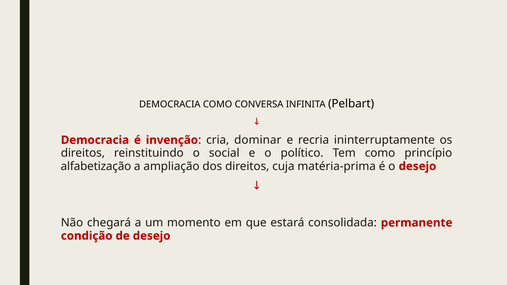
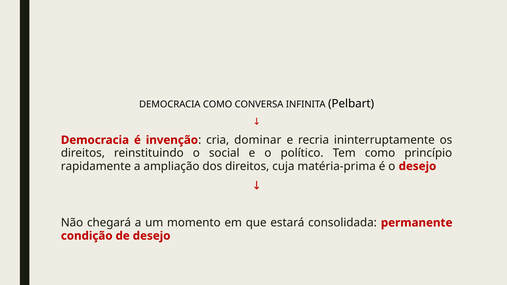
alfabetização: alfabetização -> rapidamente (96, 166)
